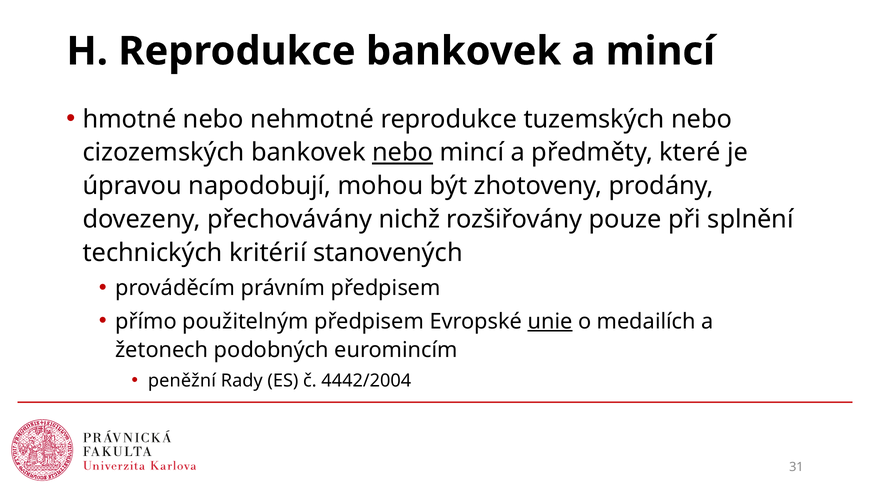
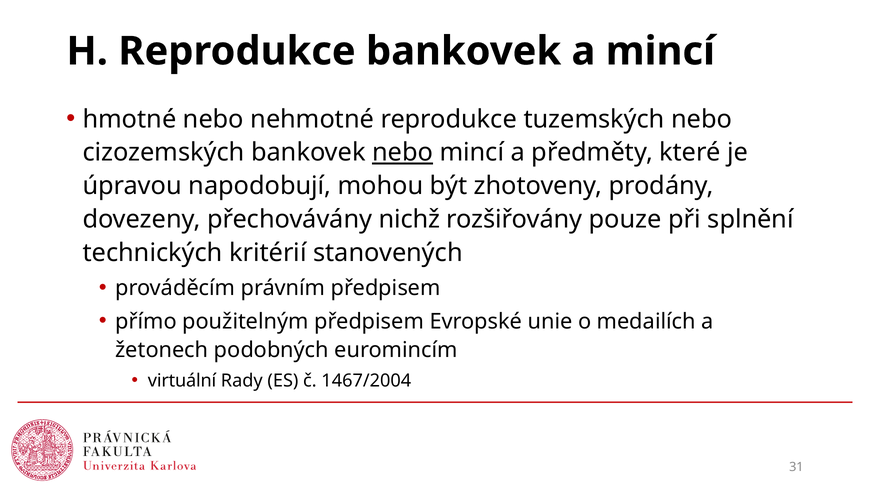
unie underline: present -> none (550, 321)
peněžní: peněžní -> virtuální (182, 380)
4442/2004: 4442/2004 -> 1467/2004 (366, 380)
